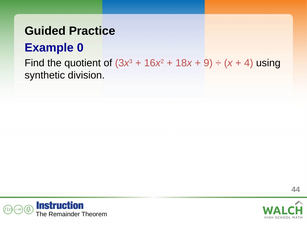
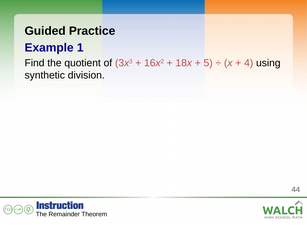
0: 0 -> 1 (80, 48)
9: 9 -> 5 (208, 63)
